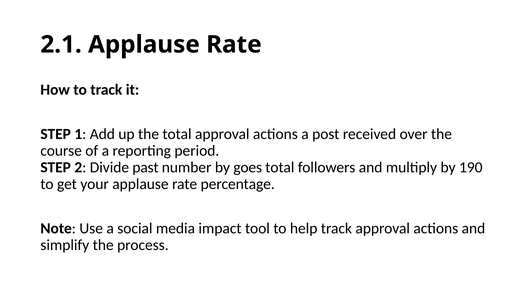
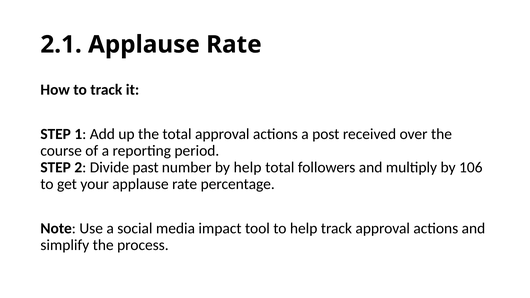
by goes: goes -> help (248, 167)
190: 190 -> 106 (471, 167)
